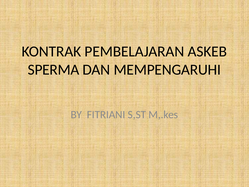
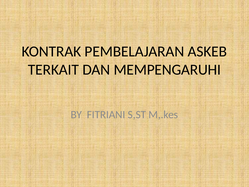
SPERMA: SPERMA -> TERKAIT (53, 70)
